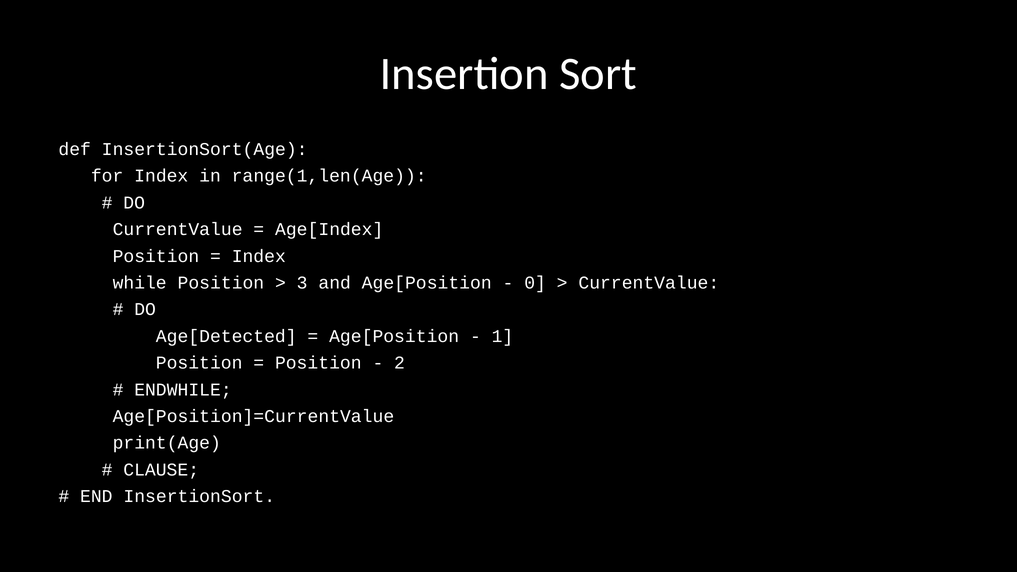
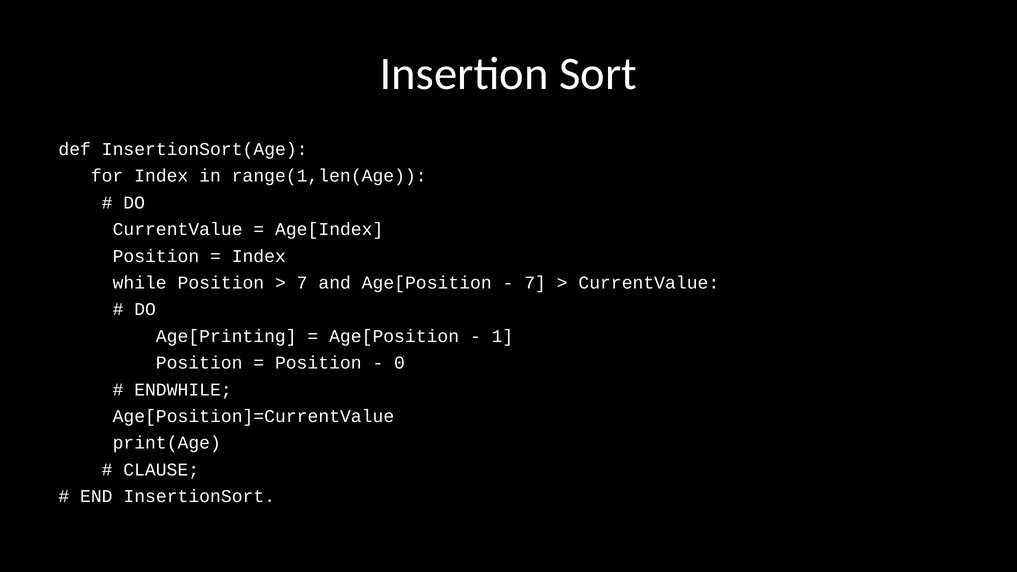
3: 3 -> 7 (302, 283)
0: 0 -> 7 (535, 283)
Age[Detected: Age[Detected -> Age[Printing (226, 336)
2: 2 -> 0 (400, 363)
